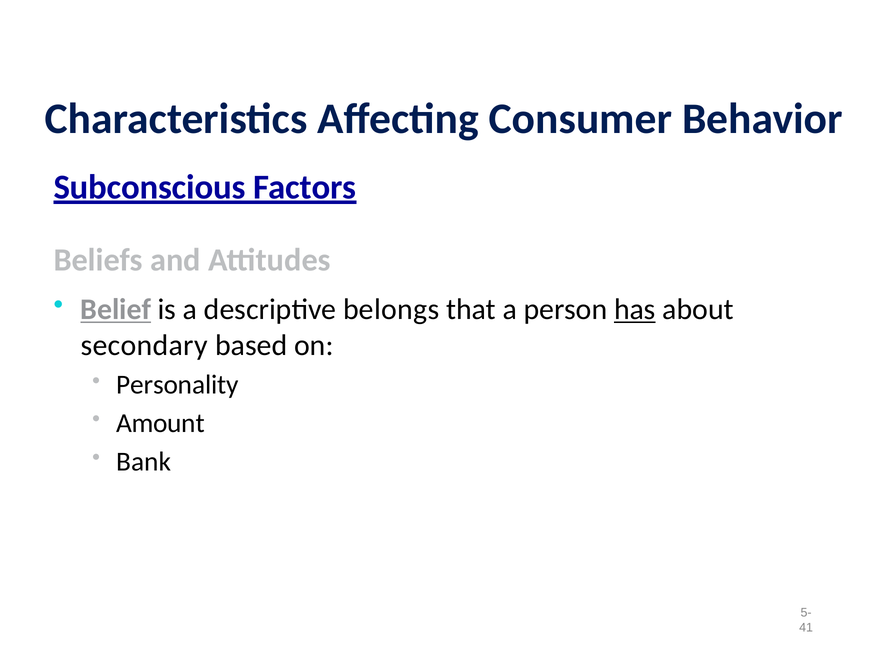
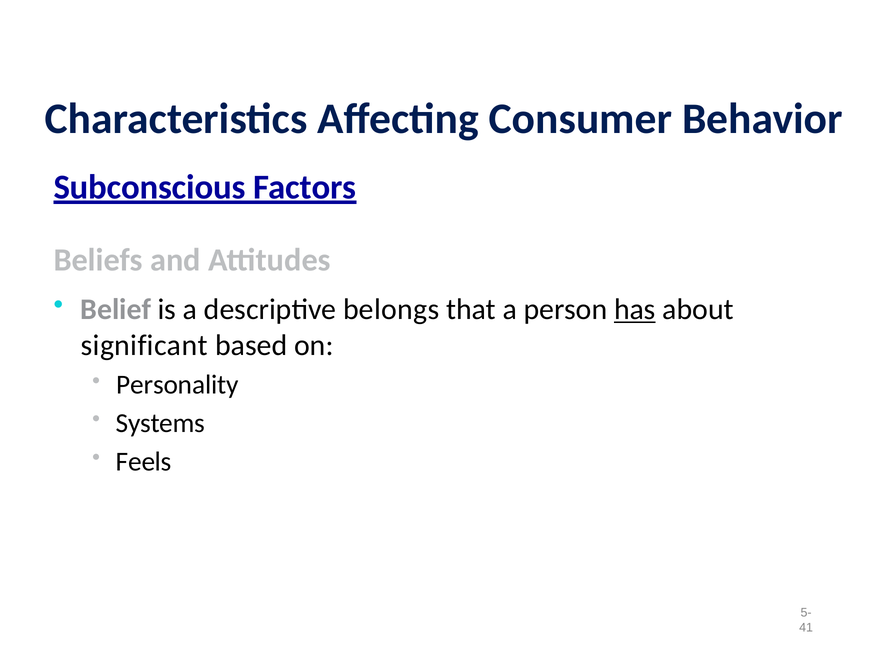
Belief underline: present -> none (116, 309)
secondary: secondary -> significant (144, 345)
Amount: Amount -> Systems (160, 423)
Bank: Bank -> Feels (144, 462)
